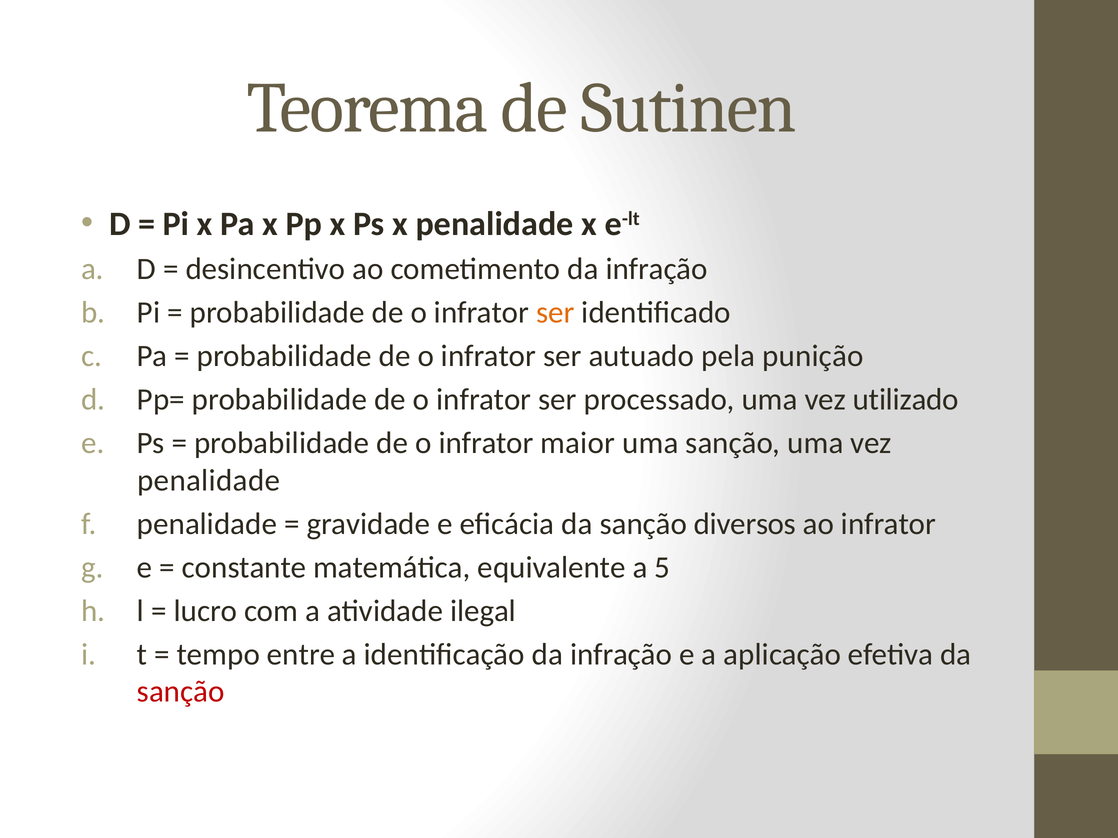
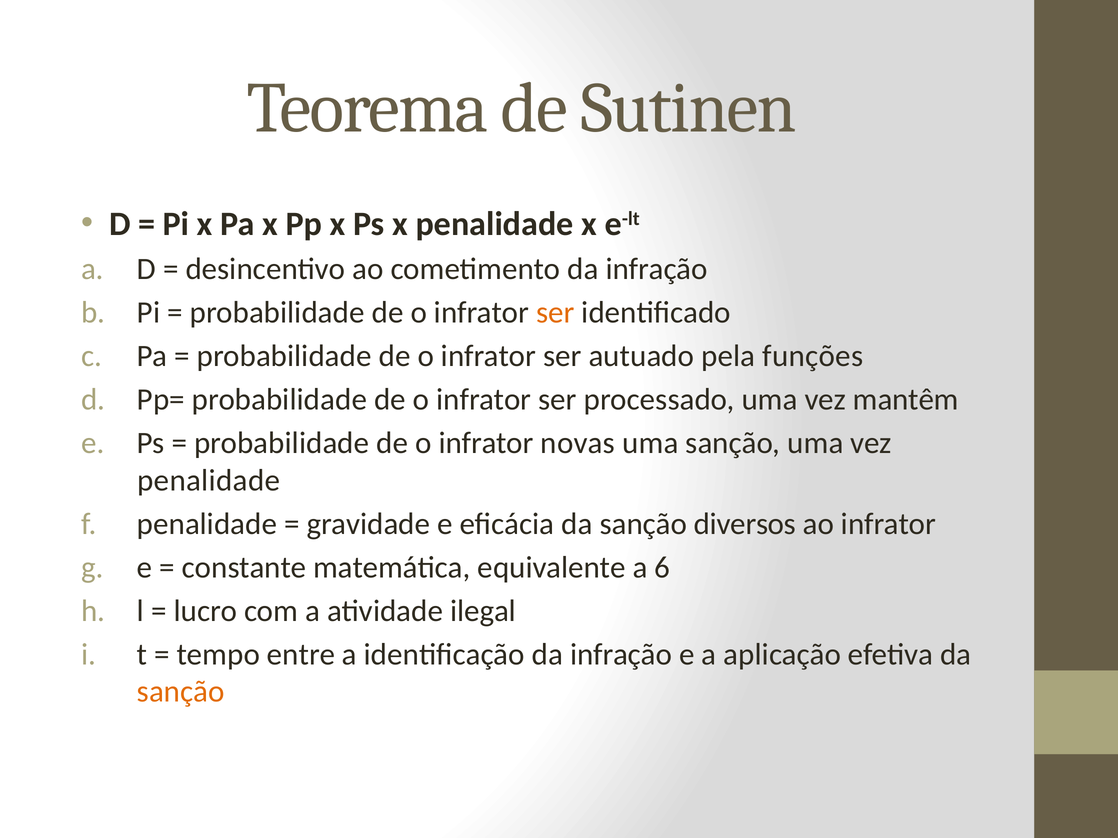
punição: punição -> funções (813, 356)
utilizado: utilizado -> mantêm (906, 400)
maior: maior -> novas (578, 443)
5: 5 -> 6 (662, 568)
sanção colour: red -> orange (181, 692)
